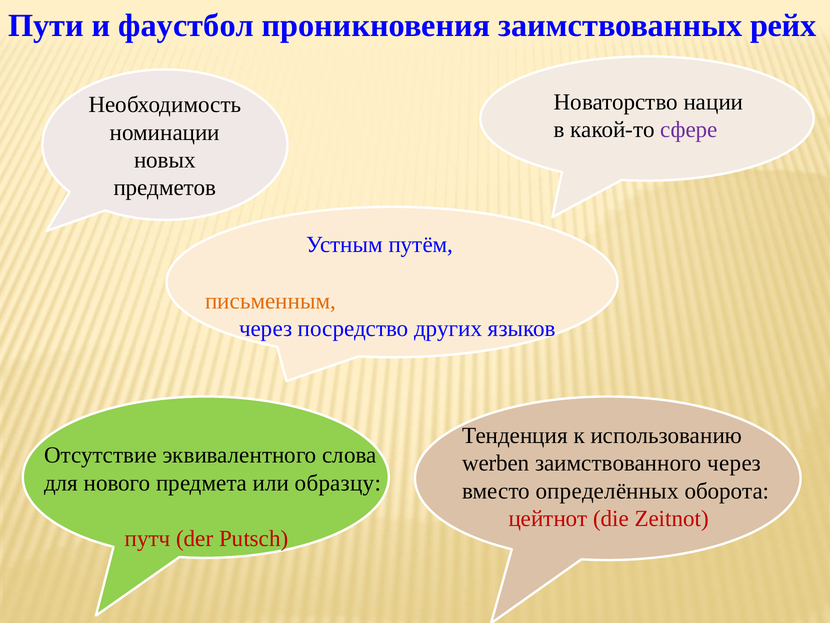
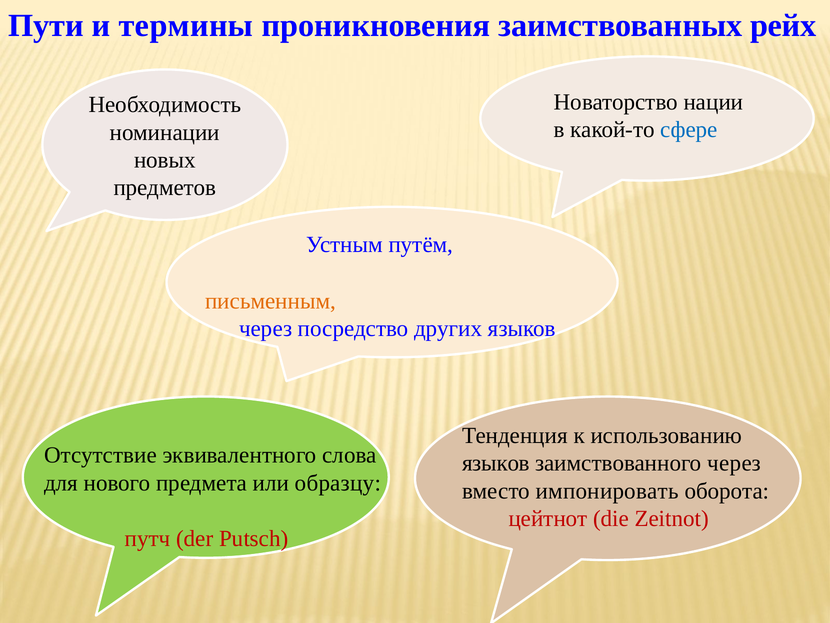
фаустбол: фаустбол -> термины (186, 26)
сфере colour: purple -> blue (689, 130)
werben: werben -> языков (496, 463)
определённых: определённых -> импонировать (607, 491)
